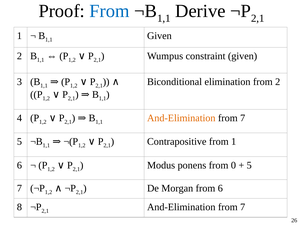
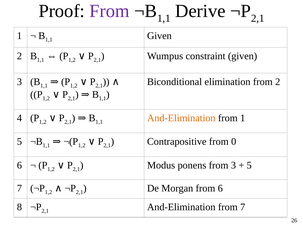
From colour: blue -> purple (109, 11)
7: 7 -> 1 (243, 118)
from 1: 1 -> 0 (234, 142)
from 0: 0 -> 3 (233, 165)
